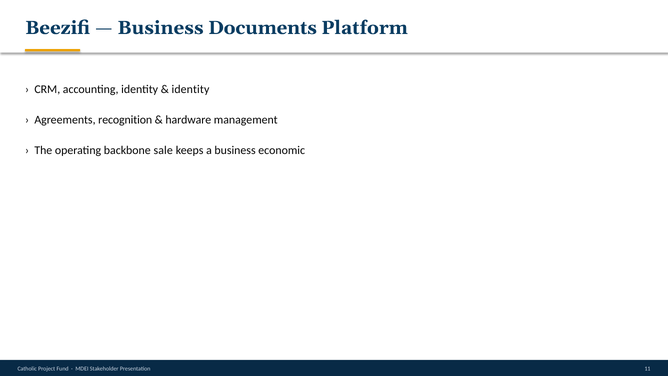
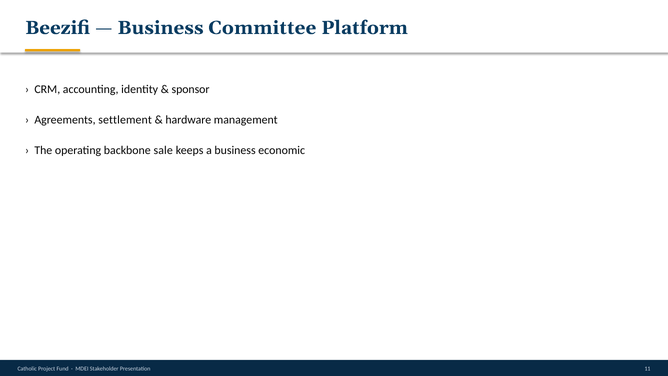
Documents: Documents -> Committee (262, 28)
identity: identity -> sponsor (191, 89)
recognition: recognition -> settlement (125, 120)
